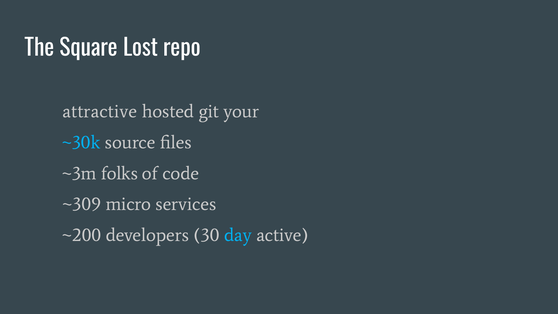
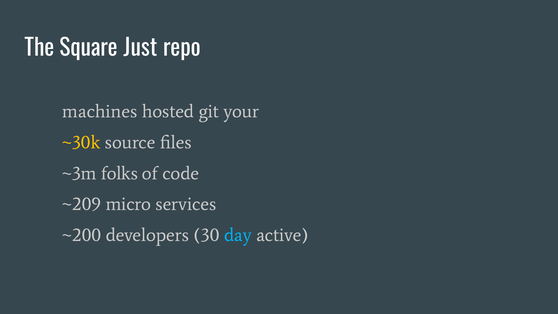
Lost: Lost -> Just (140, 48)
attractive: attractive -> machines (100, 111)
~30k colour: light blue -> yellow (81, 142)
~309: ~309 -> ~209 (82, 204)
